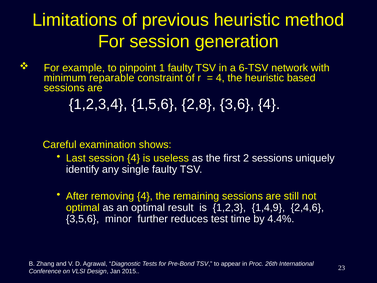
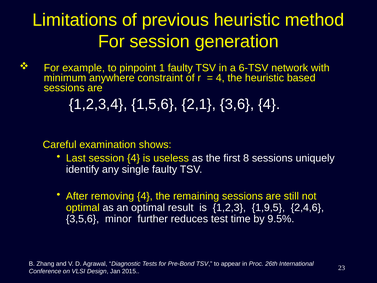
reparable: reparable -> anywhere (112, 78)
2,8: 2,8 -> 2,1 (199, 104)
2: 2 -> 8 (246, 158)
1,4,9: 1,4,9 -> 1,9,5 (268, 207)
4.4%: 4.4% -> 9.5% (281, 219)
